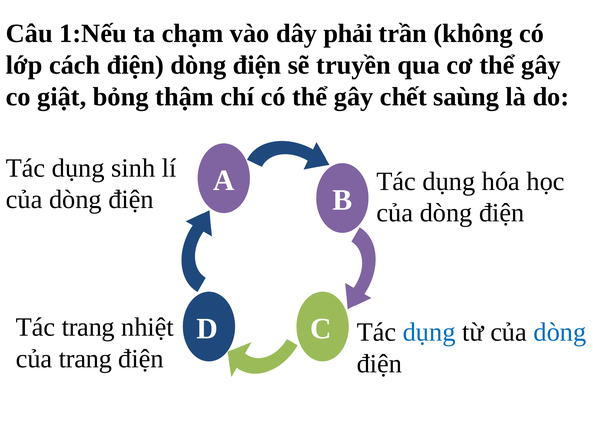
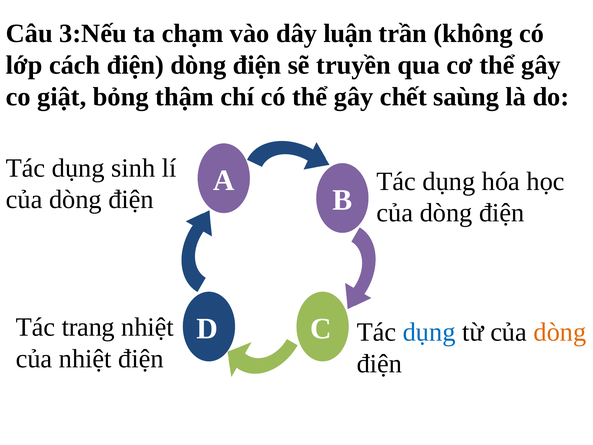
1:Nếu: 1:Nếu -> 3:Nếu (93, 33)
phải: phải -> luận (348, 33)
dòng colour: blue -> orange (560, 332)
của trang: trang -> nhiệt (85, 359)
